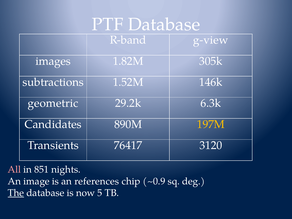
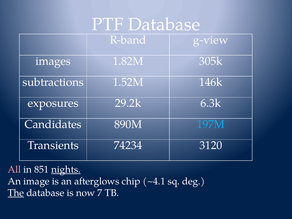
geometric: geometric -> exposures (53, 103)
197M colour: yellow -> light blue (211, 124)
76417: 76417 -> 74234 (128, 145)
nights underline: none -> present (66, 170)
references: references -> afterglows (97, 181)
~0.9: ~0.9 -> ~4.1 (154, 181)
5: 5 -> 7 (100, 193)
